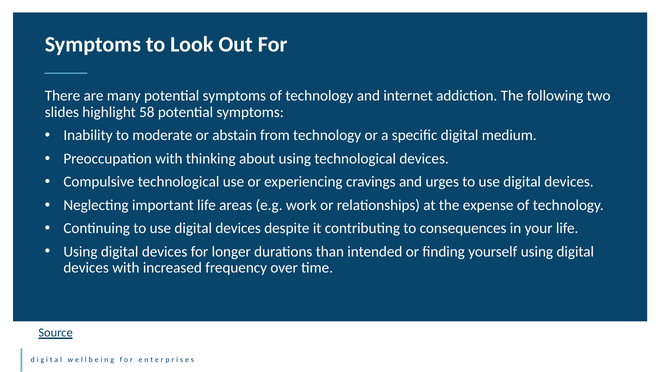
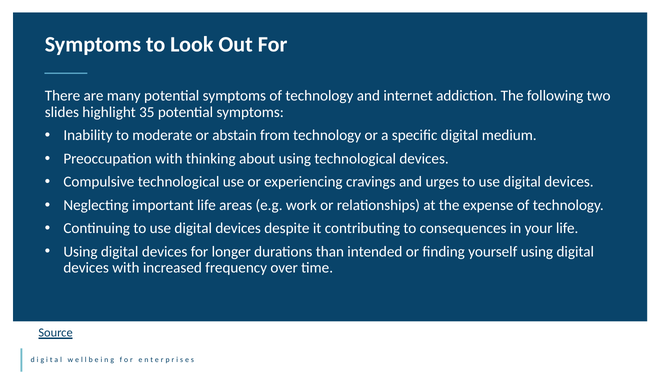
58: 58 -> 35 (147, 112)
